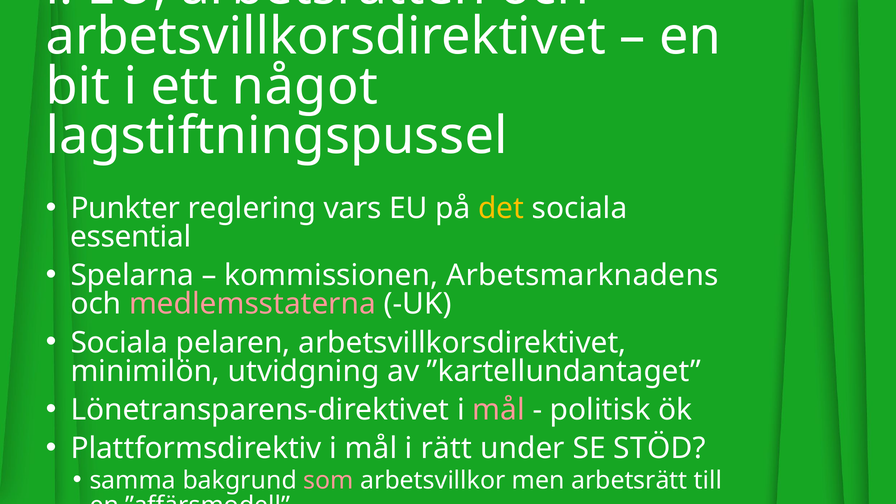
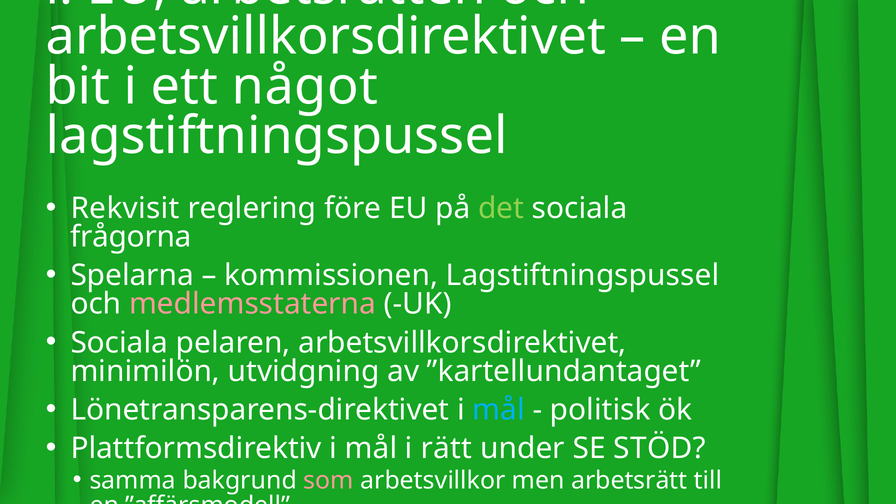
Punkter: Punkter -> Rekvisit (125, 208)
vars: vars -> före (353, 208)
det colour: yellow -> light green (501, 208)
essential: essential -> frågorna (131, 237)
kommissionen Arbetsmarknadens: Arbetsmarknadens -> Lagstiftningspussel (583, 276)
mål colour: pink -> light blue (499, 410)
